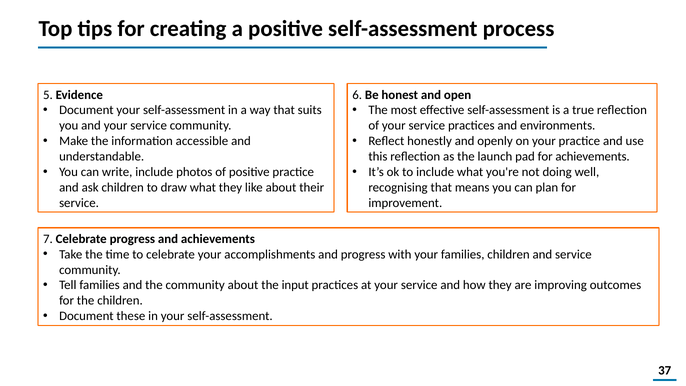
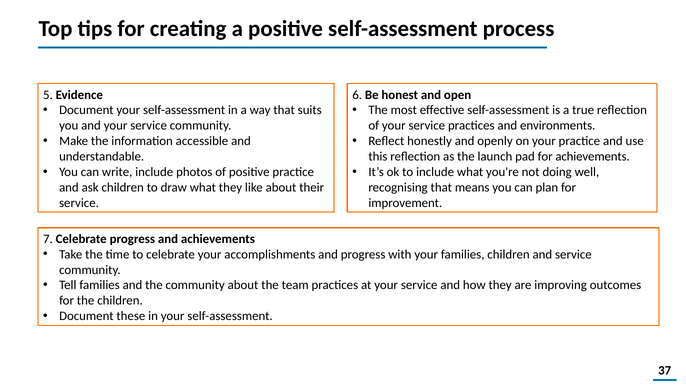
input: input -> team (295, 285)
